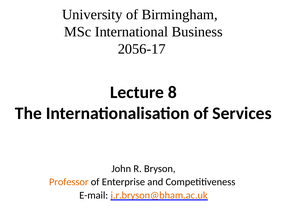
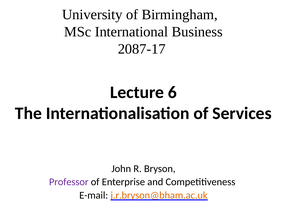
2056-17: 2056-17 -> 2087-17 (142, 49)
8: 8 -> 6 (172, 92)
Professor colour: orange -> purple (69, 182)
